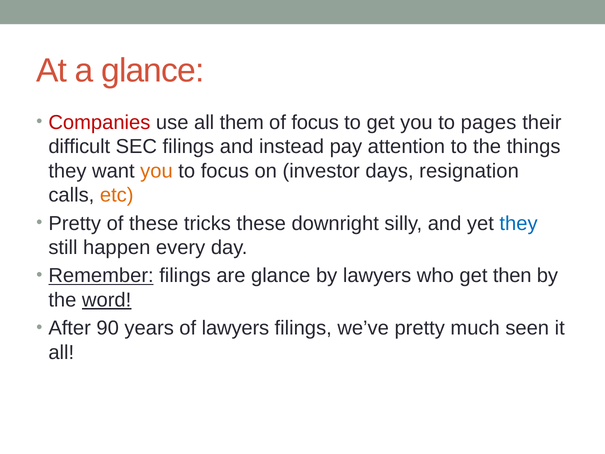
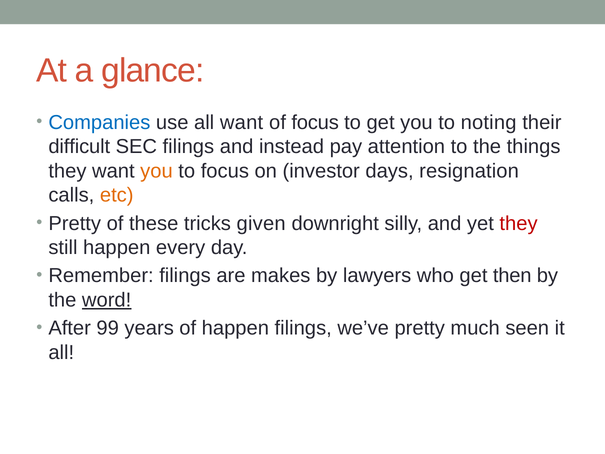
Companies colour: red -> blue (99, 122)
all them: them -> want (242, 122)
pages: pages -> noting (489, 122)
tricks these: these -> given (261, 223)
they colour: blue -> red (519, 223)
Remember underline: present -> none (101, 276)
are glance: glance -> makes (281, 276)
90: 90 -> 99 (108, 328)
of lawyers: lawyers -> happen (235, 328)
